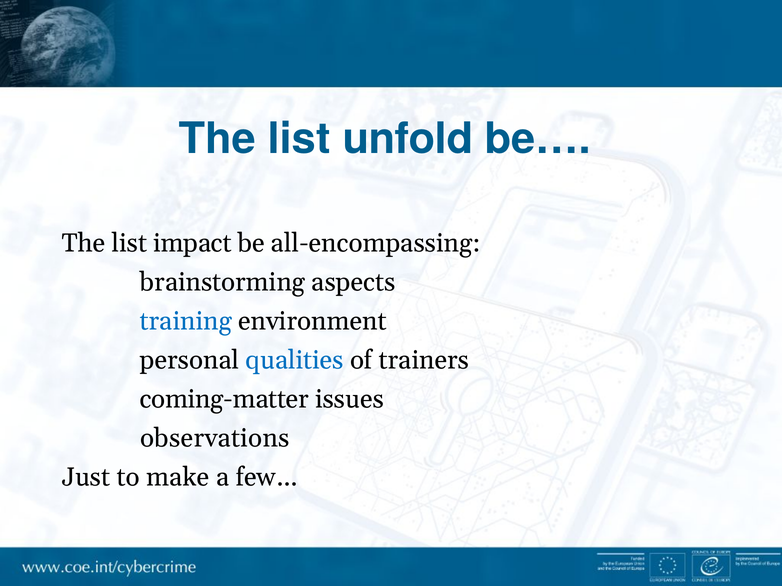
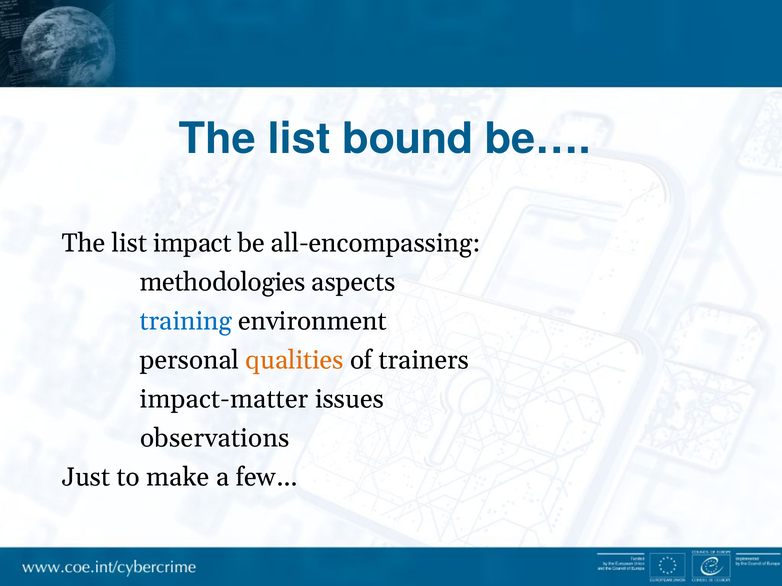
unfold: unfold -> bound (408, 139)
brainstorming: brainstorming -> methodologies (223, 282)
qualities colour: blue -> orange (295, 360)
coming-matter: coming-matter -> impact-matter (224, 399)
